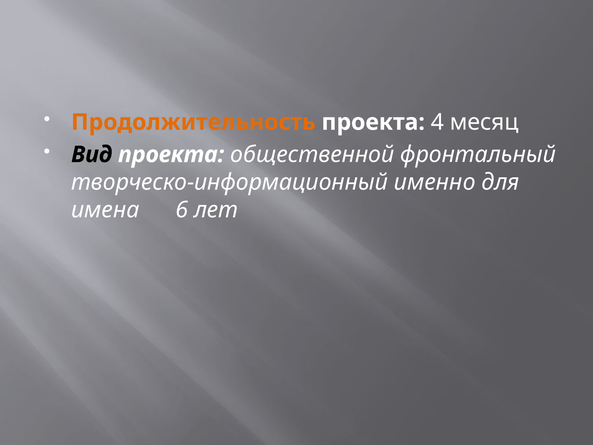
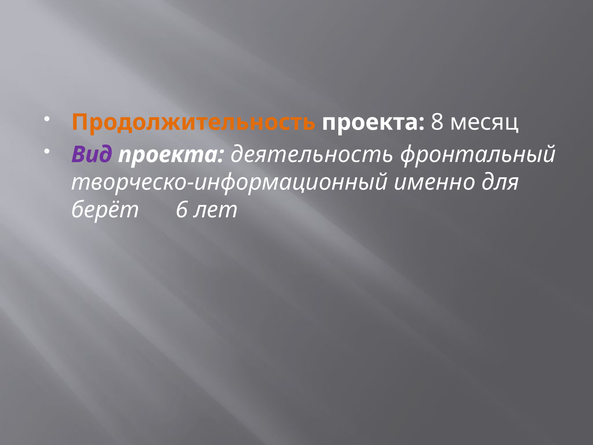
4: 4 -> 8 (437, 122)
Вид colour: black -> purple (92, 154)
общественной: общественной -> деятельность (312, 154)
имена: имена -> берёт (105, 210)
